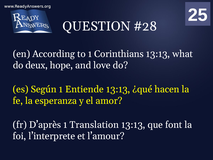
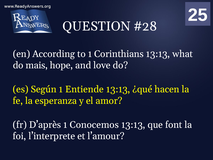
deux: deux -> mais (37, 65)
Translation: Translation -> Conocemos (94, 125)
